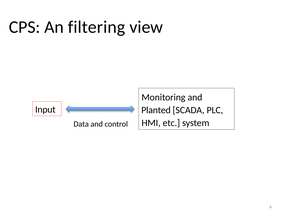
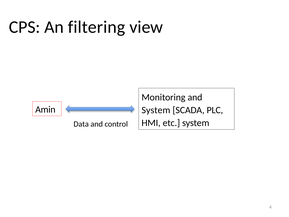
Input: Input -> Amin (45, 109)
Planted: Planted -> System (156, 110)
